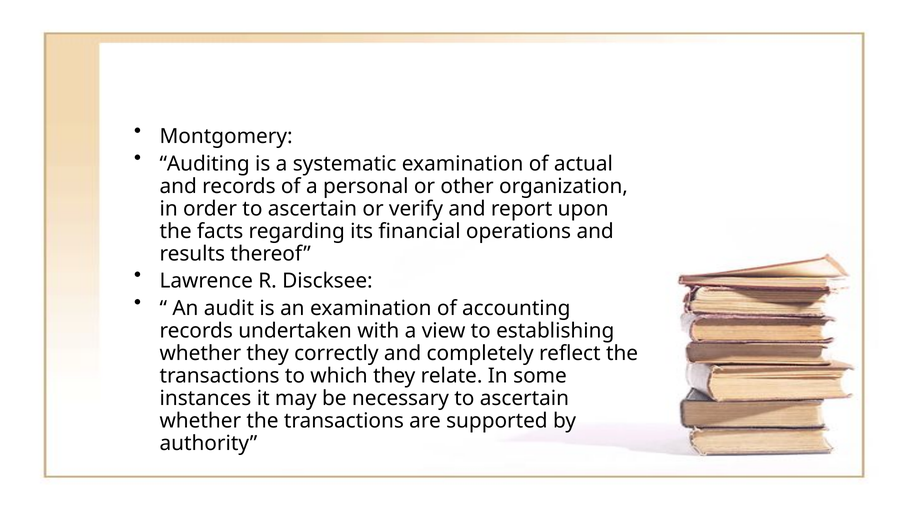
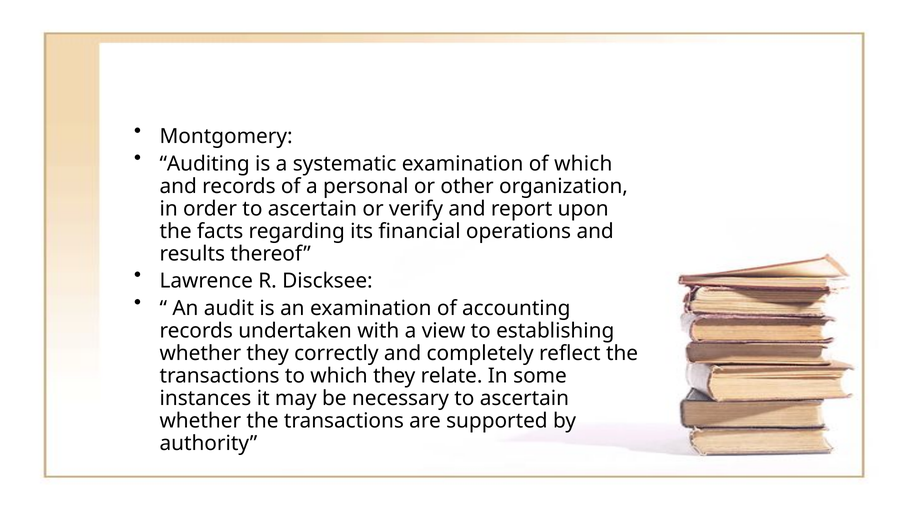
of actual: actual -> which (583, 164)
